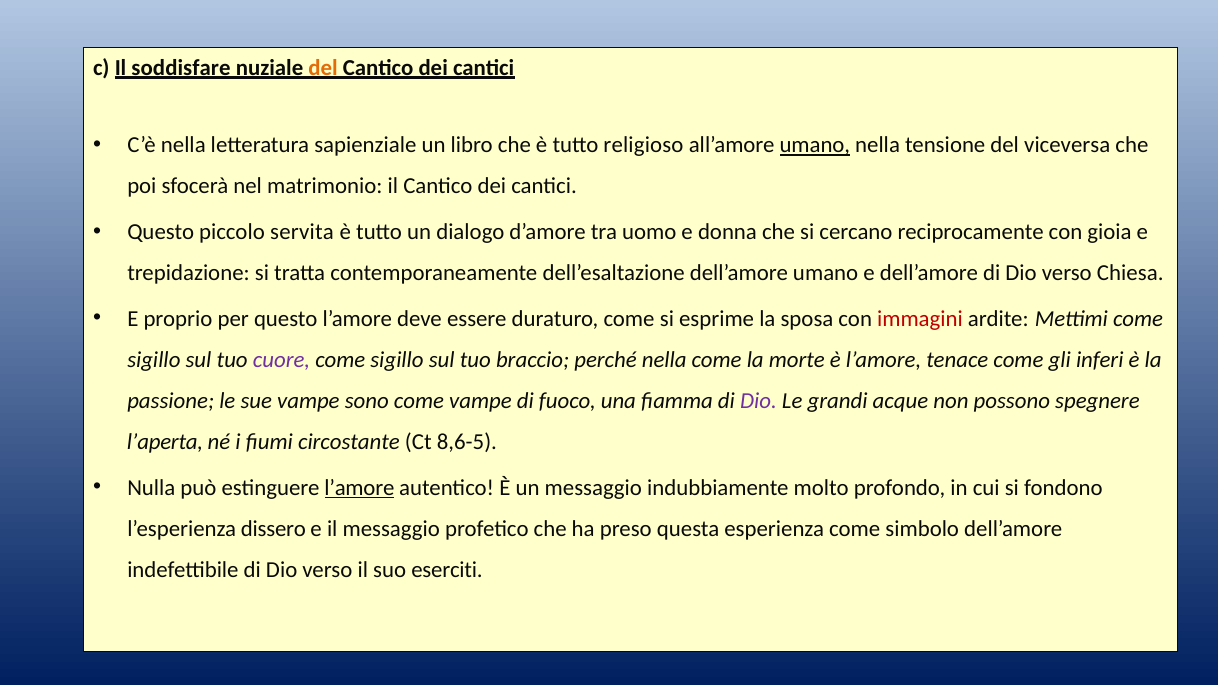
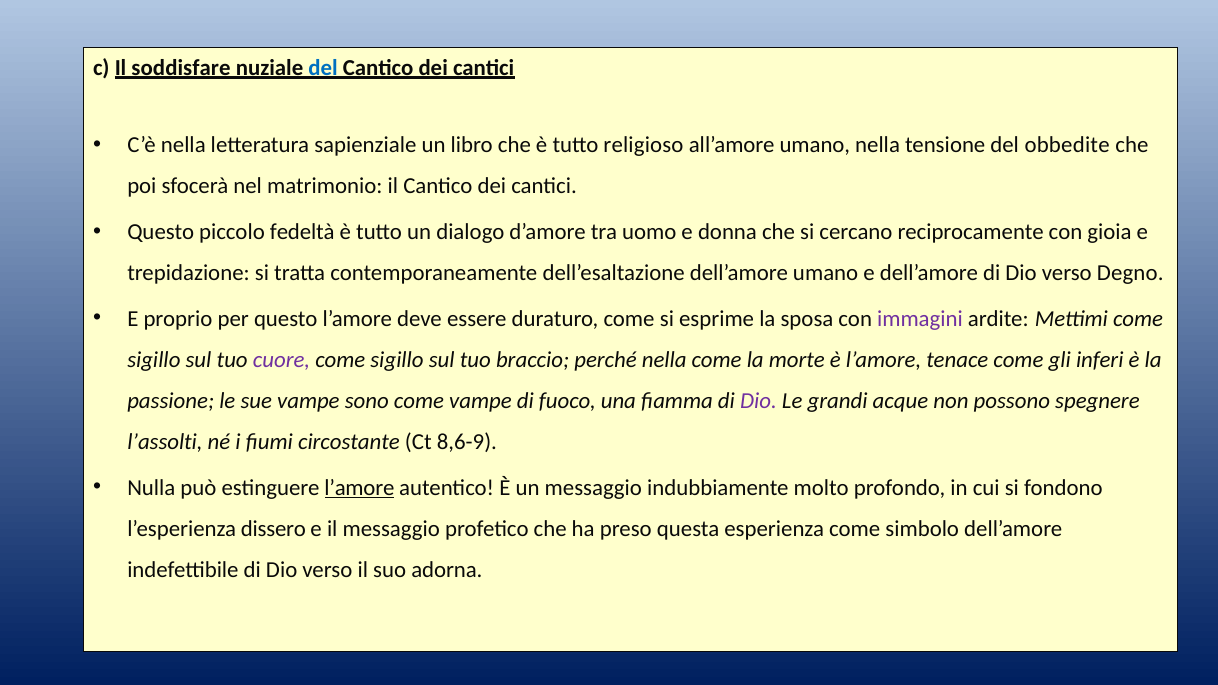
del colour: orange -> blue (323, 67)
umano underline: present -> none (815, 145)
viceversa: viceversa -> obbedite (1067, 145)
servita: servita -> fedeltà (302, 232)
Chiesa: Chiesa -> Degno (1130, 273)
immagini colour: red -> purple (920, 319)
l’aperta: l’aperta -> l’assolti (165, 442)
8,6-5: 8,6-5 -> 8,6-9 (467, 442)
eserciti: eserciti -> adorna (447, 570)
